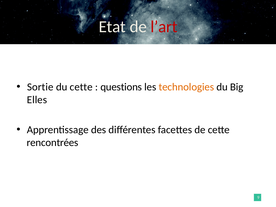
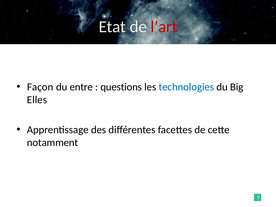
Sortie: Sortie -> Façon (40, 87)
du cette: cette -> entre (81, 87)
technologies colour: orange -> blue (186, 87)
rencontrées: rencontrées -> notamment (53, 143)
